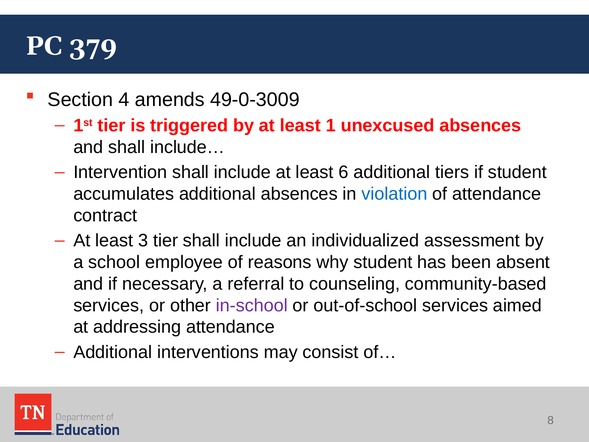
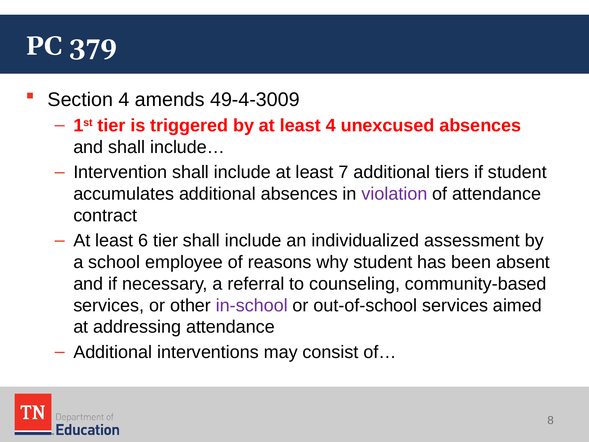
49-0-3009: 49-0-3009 -> 49-4-3009 (255, 100)
least 1: 1 -> 4 (331, 126)
6: 6 -> 7 (343, 172)
violation colour: blue -> purple (394, 194)
3: 3 -> 6 (143, 241)
